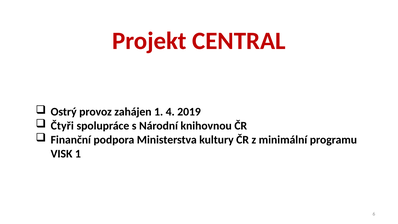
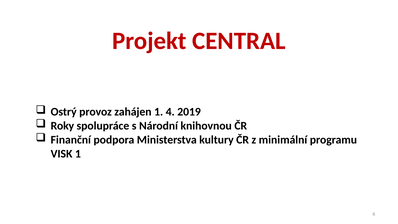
Čtyři: Čtyři -> Roky (62, 126)
